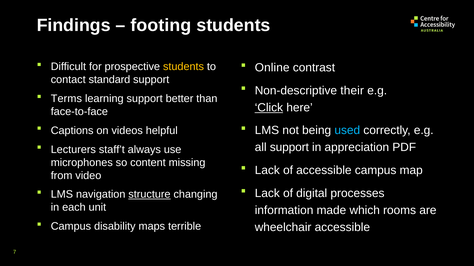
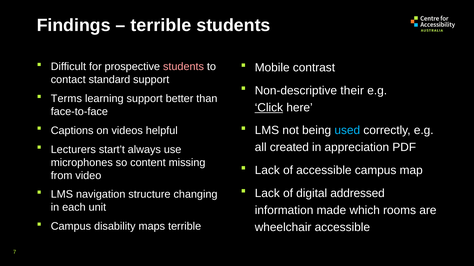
footing: footing -> terrible (161, 25)
students colour: yellow -> pink (184, 67)
Online: Online -> Mobile (272, 68)
all support: support -> created (289, 148)
staff’t: staff’t -> start’t (112, 150)
processes: processes -> addressed (358, 194)
structure underline: present -> none (149, 195)
